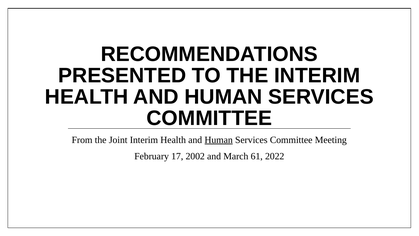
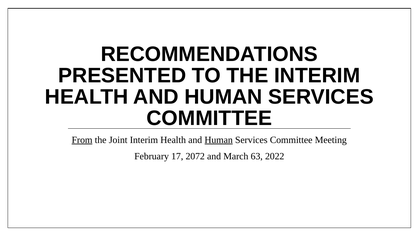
From underline: none -> present (82, 140)
2002: 2002 -> 2072 (195, 156)
61: 61 -> 63 (257, 156)
